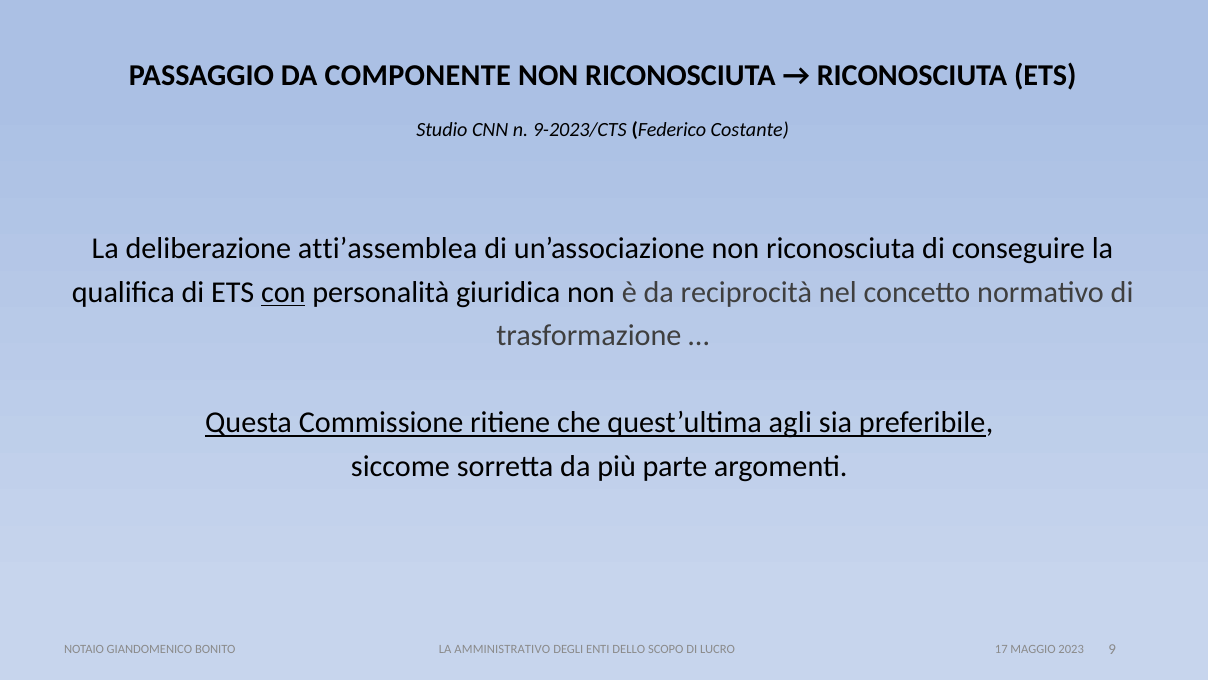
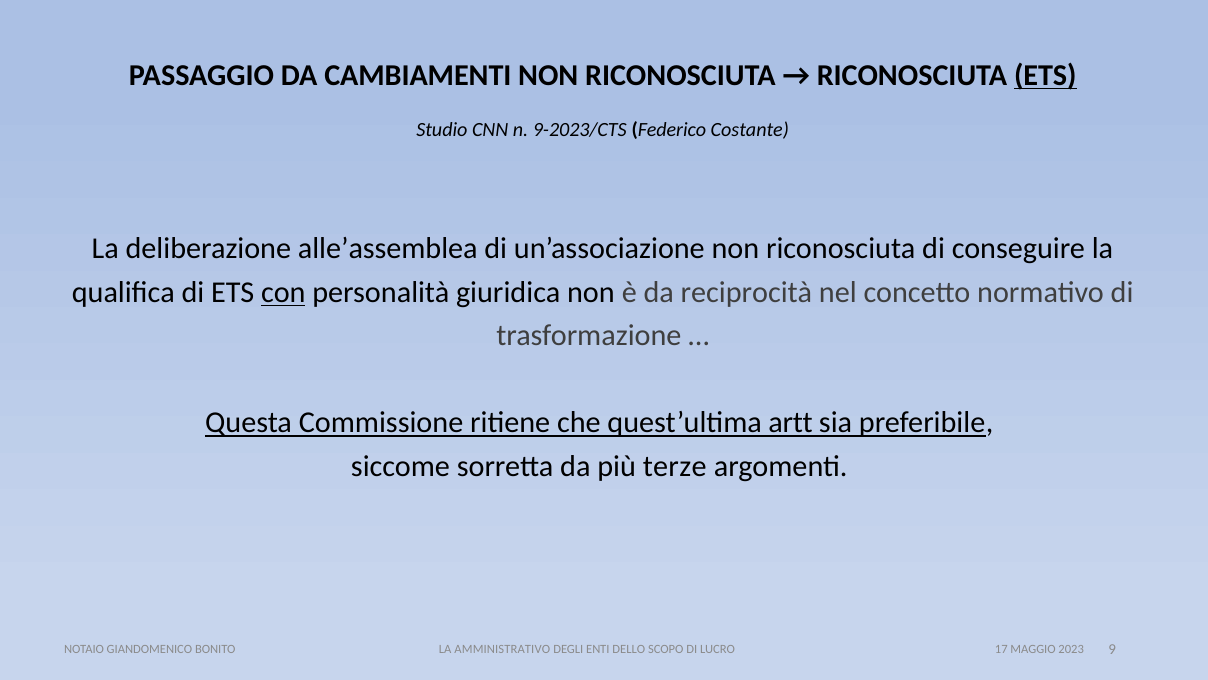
COMPONENTE: COMPONENTE -> CAMBIAMENTI (418, 76)
ETS underline: none -> present (1045, 76)
atti’assemblea: atti’assemblea -> alle’assemblea (388, 249)
agli: agli -> artt (791, 423)
parte: parte -> terze (675, 466)
